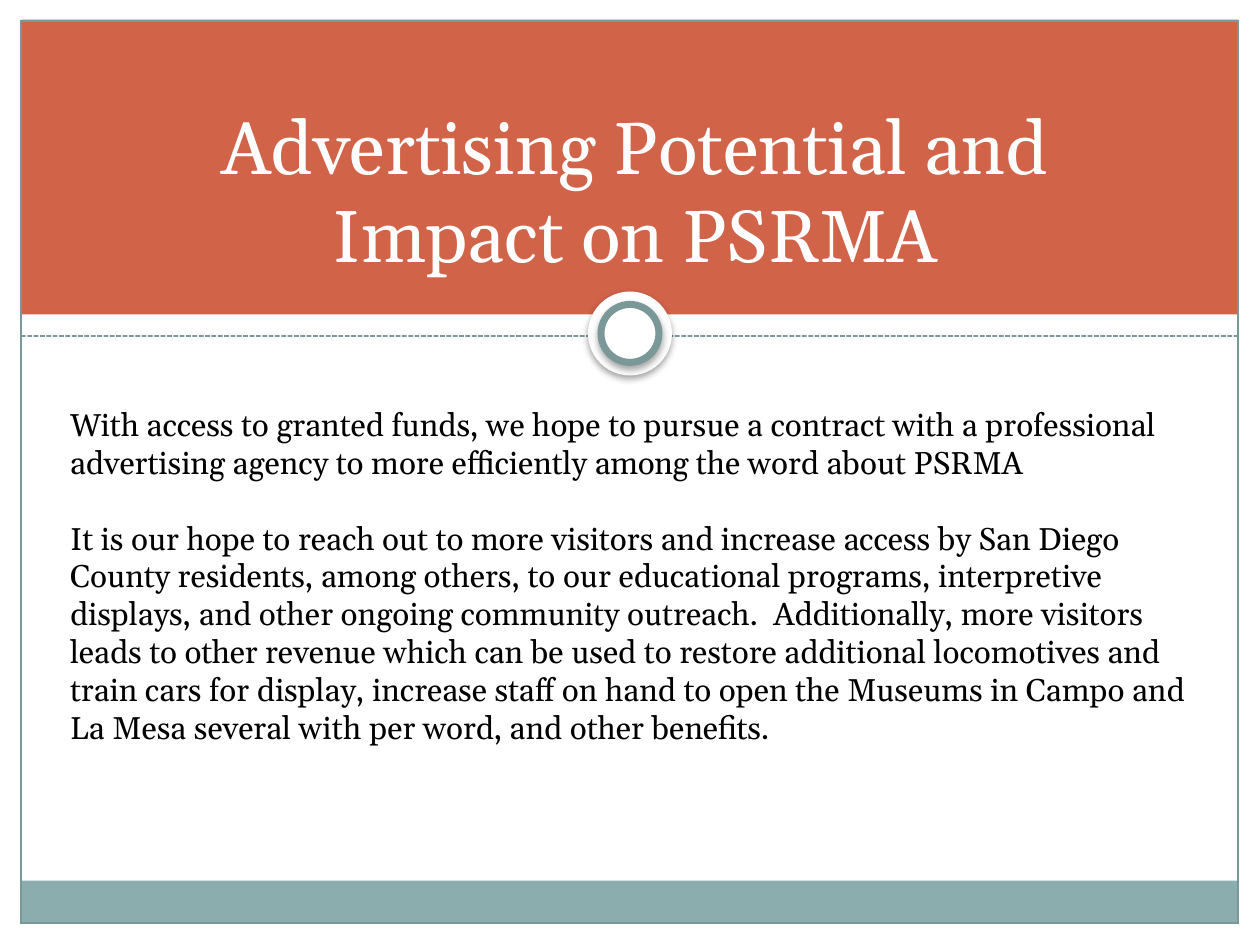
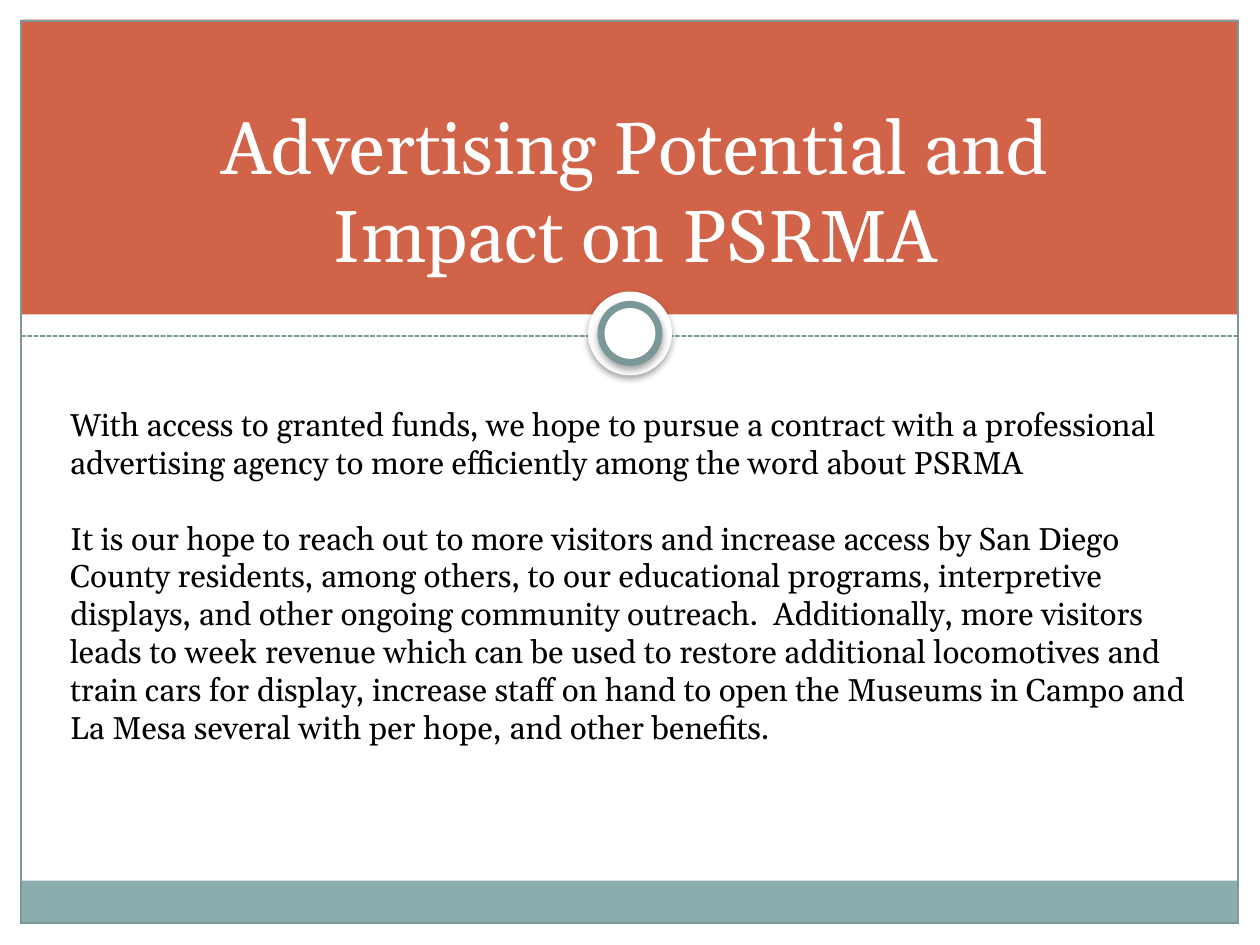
to other: other -> week (221, 653)
per word: word -> hope (462, 729)
